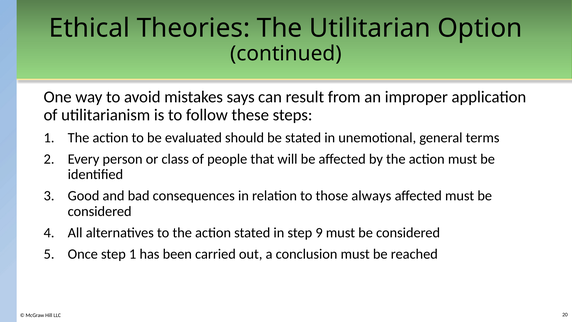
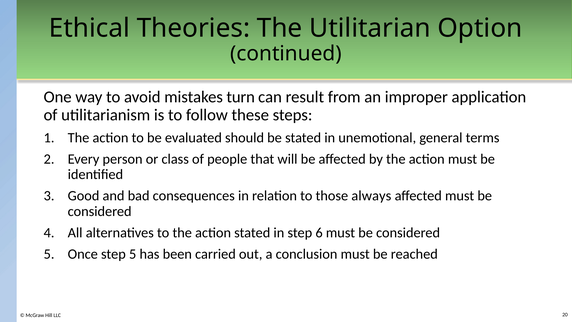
says: says -> turn (241, 97)
9: 9 -> 6 (319, 233)
step 1: 1 -> 5 (133, 254)
